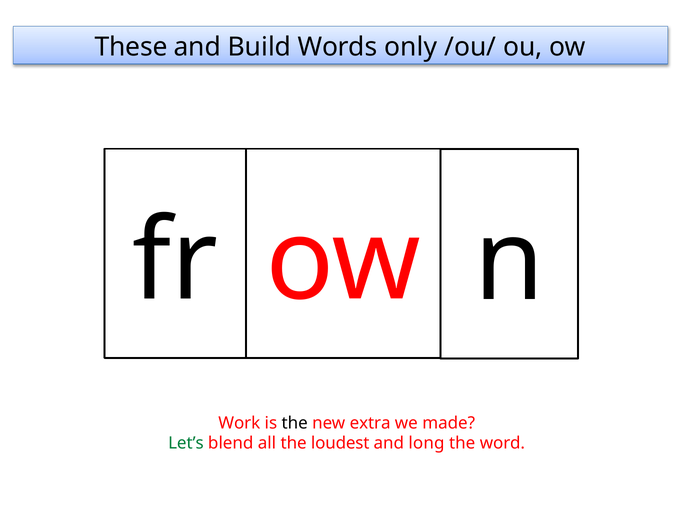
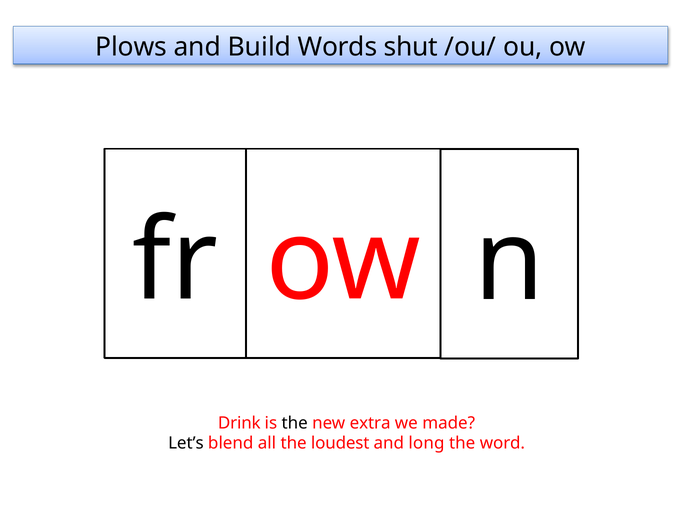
These: These -> Plows (131, 47)
only: only -> shut (411, 47)
Work: Work -> Drink (239, 423)
Let’s colour: green -> black (186, 443)
